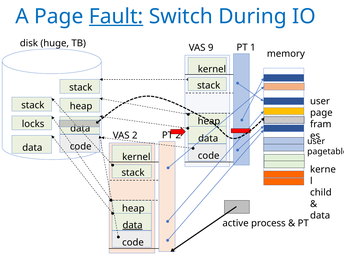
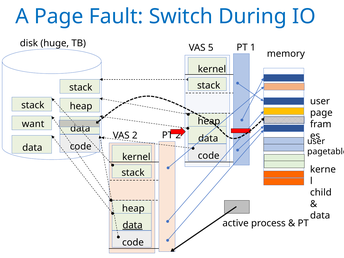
Fault underline: present -> none (116, 16)
9: 9 -> 5 (211, 48)
locks: locks -> want (33, 124)
